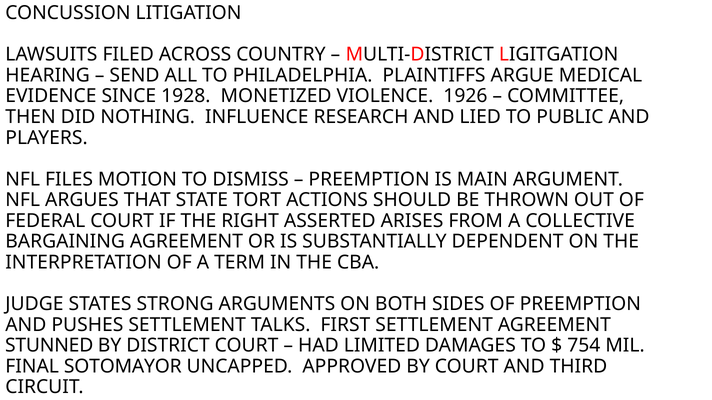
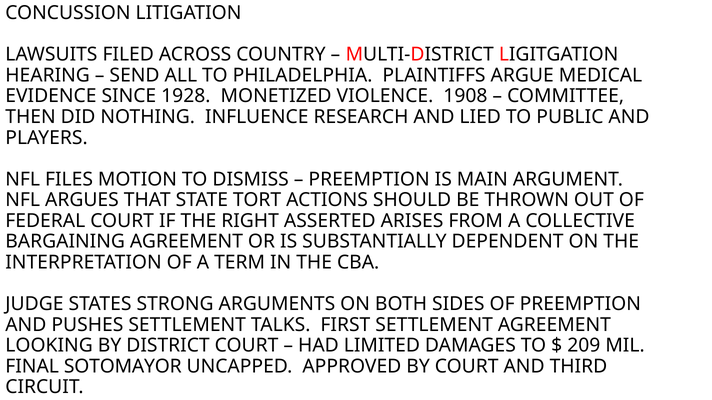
1926: 1926 -> 1908 (465, 96)
STUNNED: STUNNED -> LOOKING (49, 346)
754: 754 -> 209 (584, 346)
